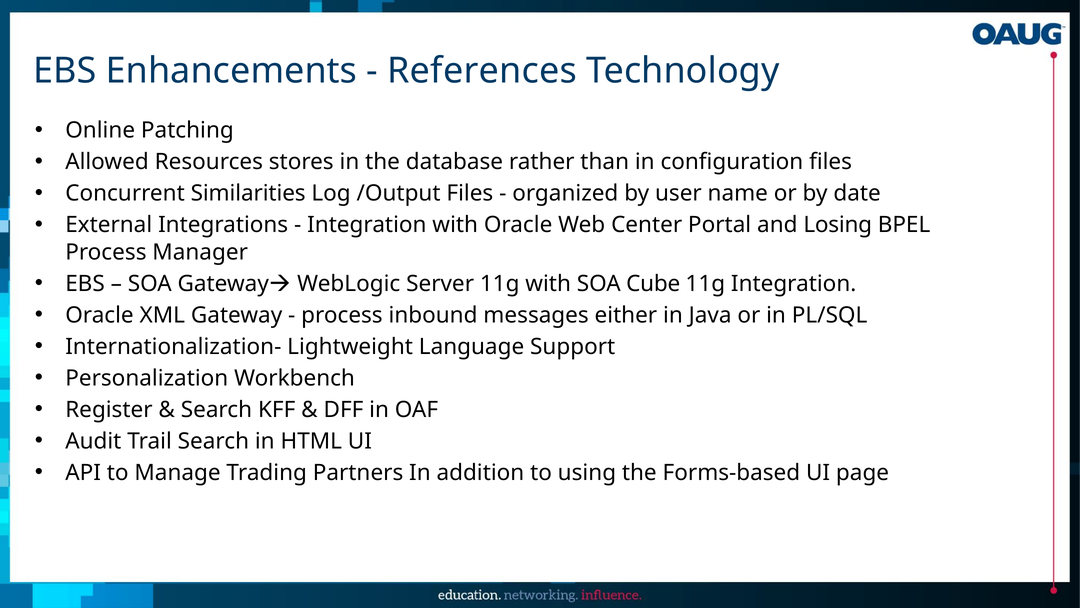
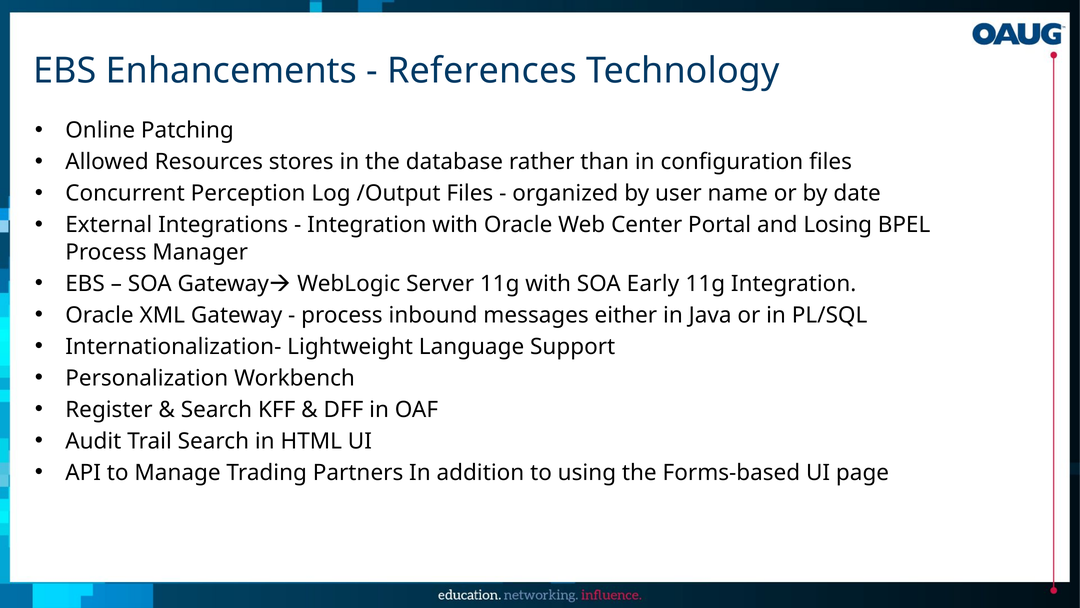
Similarities: Similarities -> Perception (248, 193)
Cube: Cube -> Early (653, 283)
